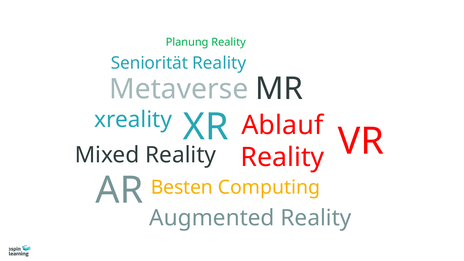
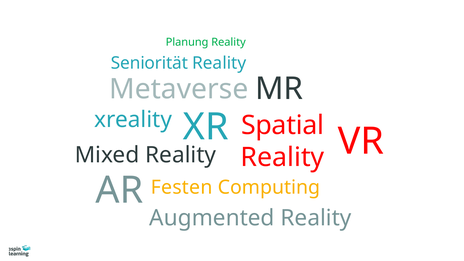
Ablauf: Ablauf -> Spatial (283, 125)
Besten: Besten -> Festen (182, 187)
